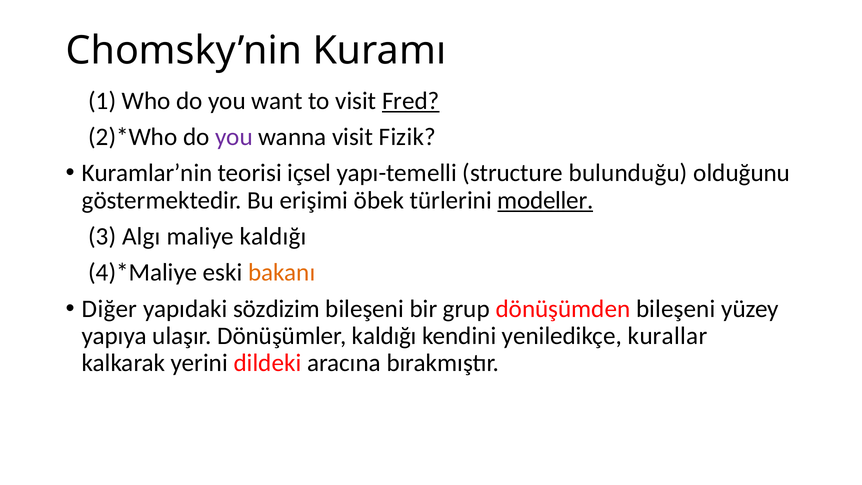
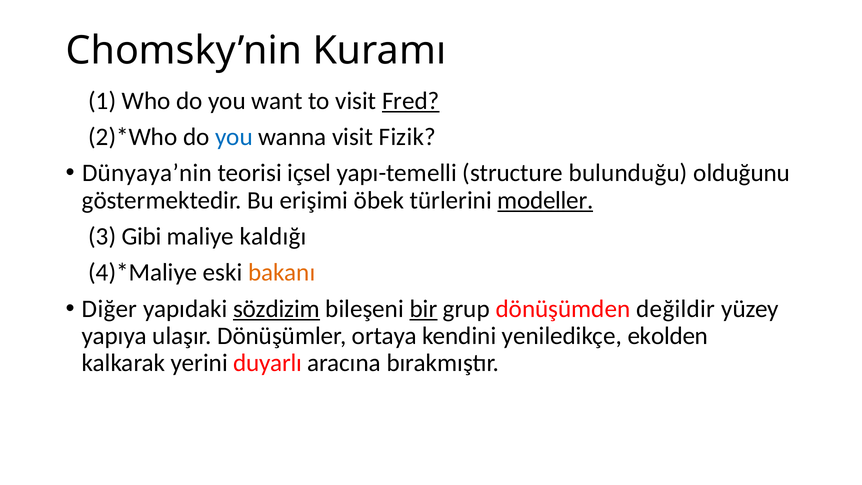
you colour: purple -> blue (234, 137)
Kuramlar’nin: Kuramlar’nin -> Dünyaya’nin (147, 173)
Algı: Algı -> Gibi (142, 236)
sözdizim underline: none -> present (276, 309)
bir underline: none -> present (423, 309)
dönüşümden bileşeni: bileşeni -> değildir (676, 309)
Dönüşümler kaldığı: kaldığı -> ortaya (384, 336)
kurallar: kurallar -> ekolden (668, 336)
dildeki: dildeki -> duyarlı (268, 363)
